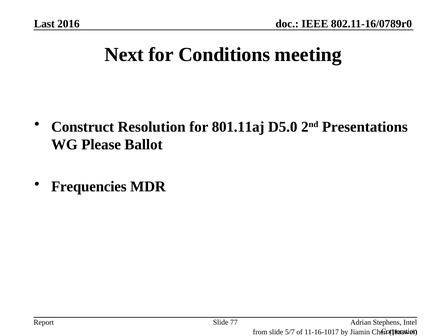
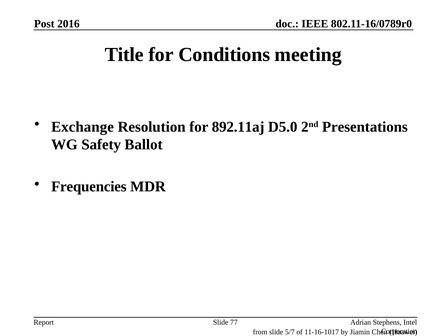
Last: Last -> Post (44, 24)
Next: Next -> Title (124, 54)
Construct: Construct -> Exchange (83, 127)
801.11aj: 801.11aj -> 892.11aj (238, 127)
Please: Please -> Safety (101, 144)
